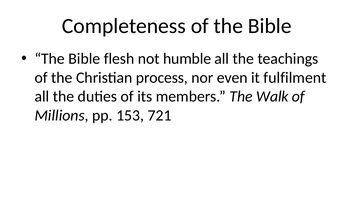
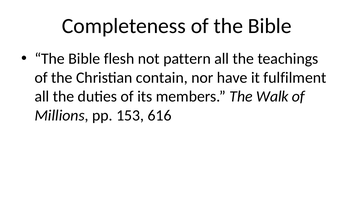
humble: humble -> pattern (187, 59)
process: process -> contain (162, 78)
even: even -> have (232, 78)
721: 721 -> 616 (160, 115)
